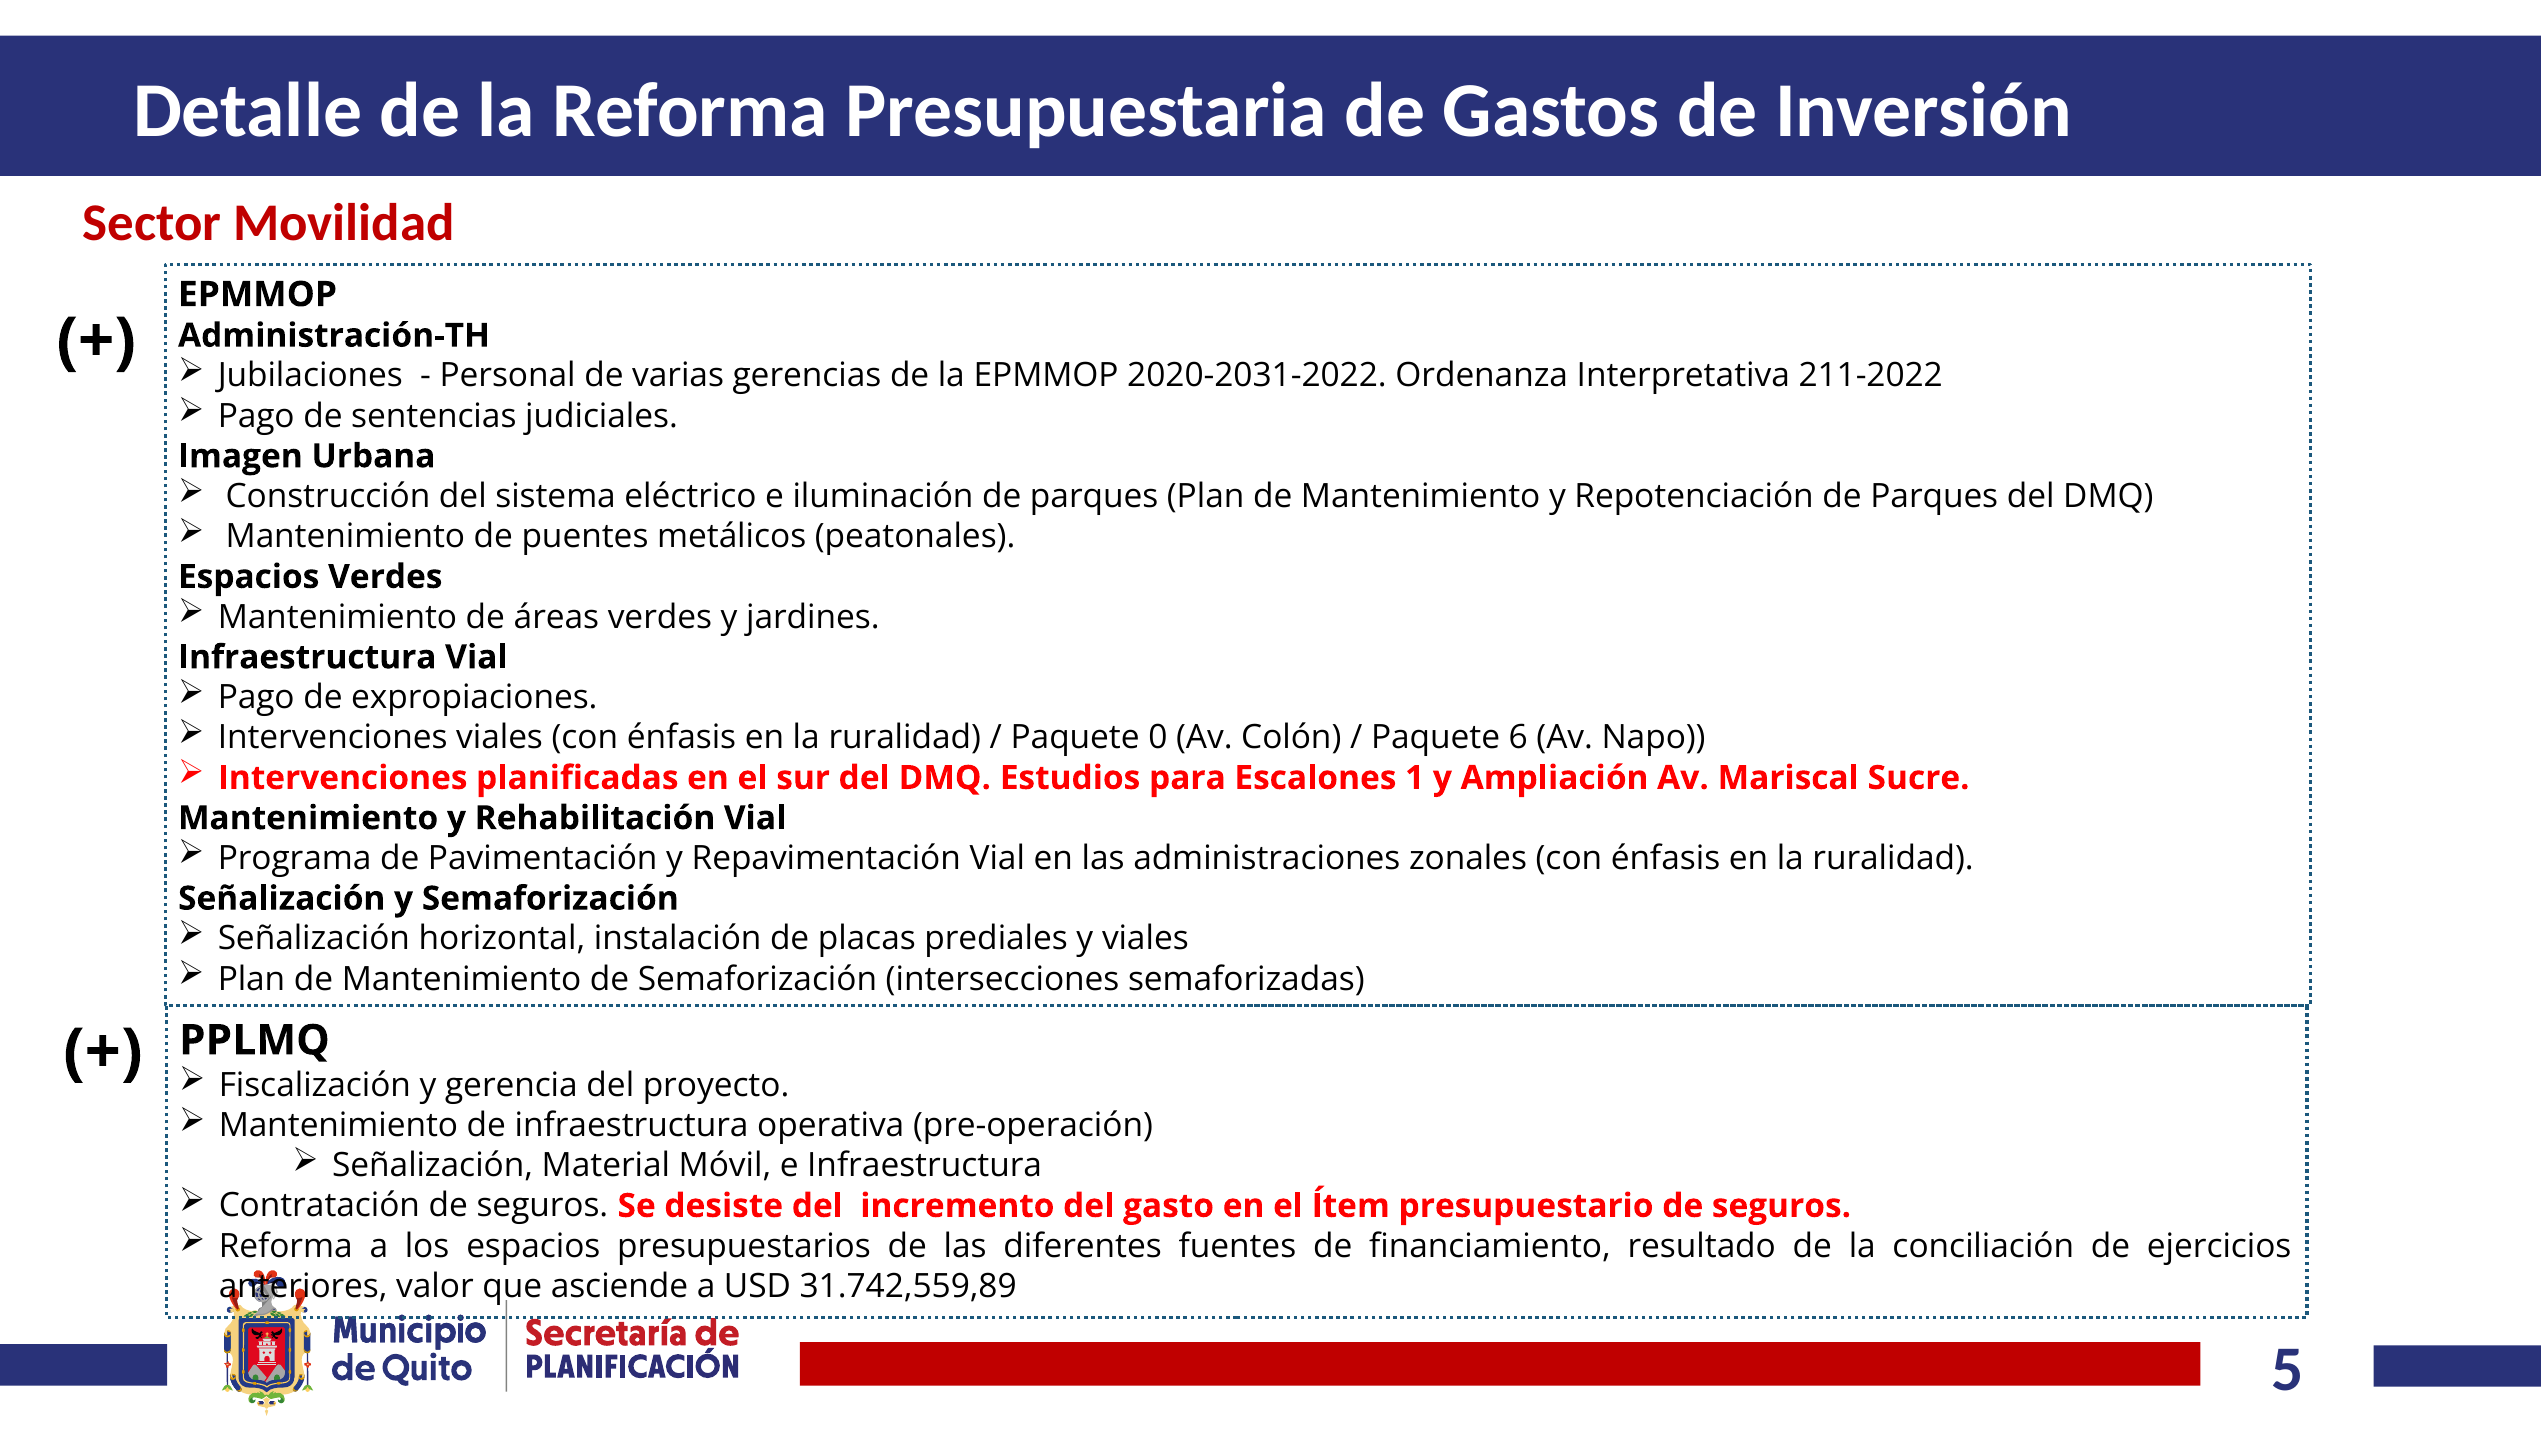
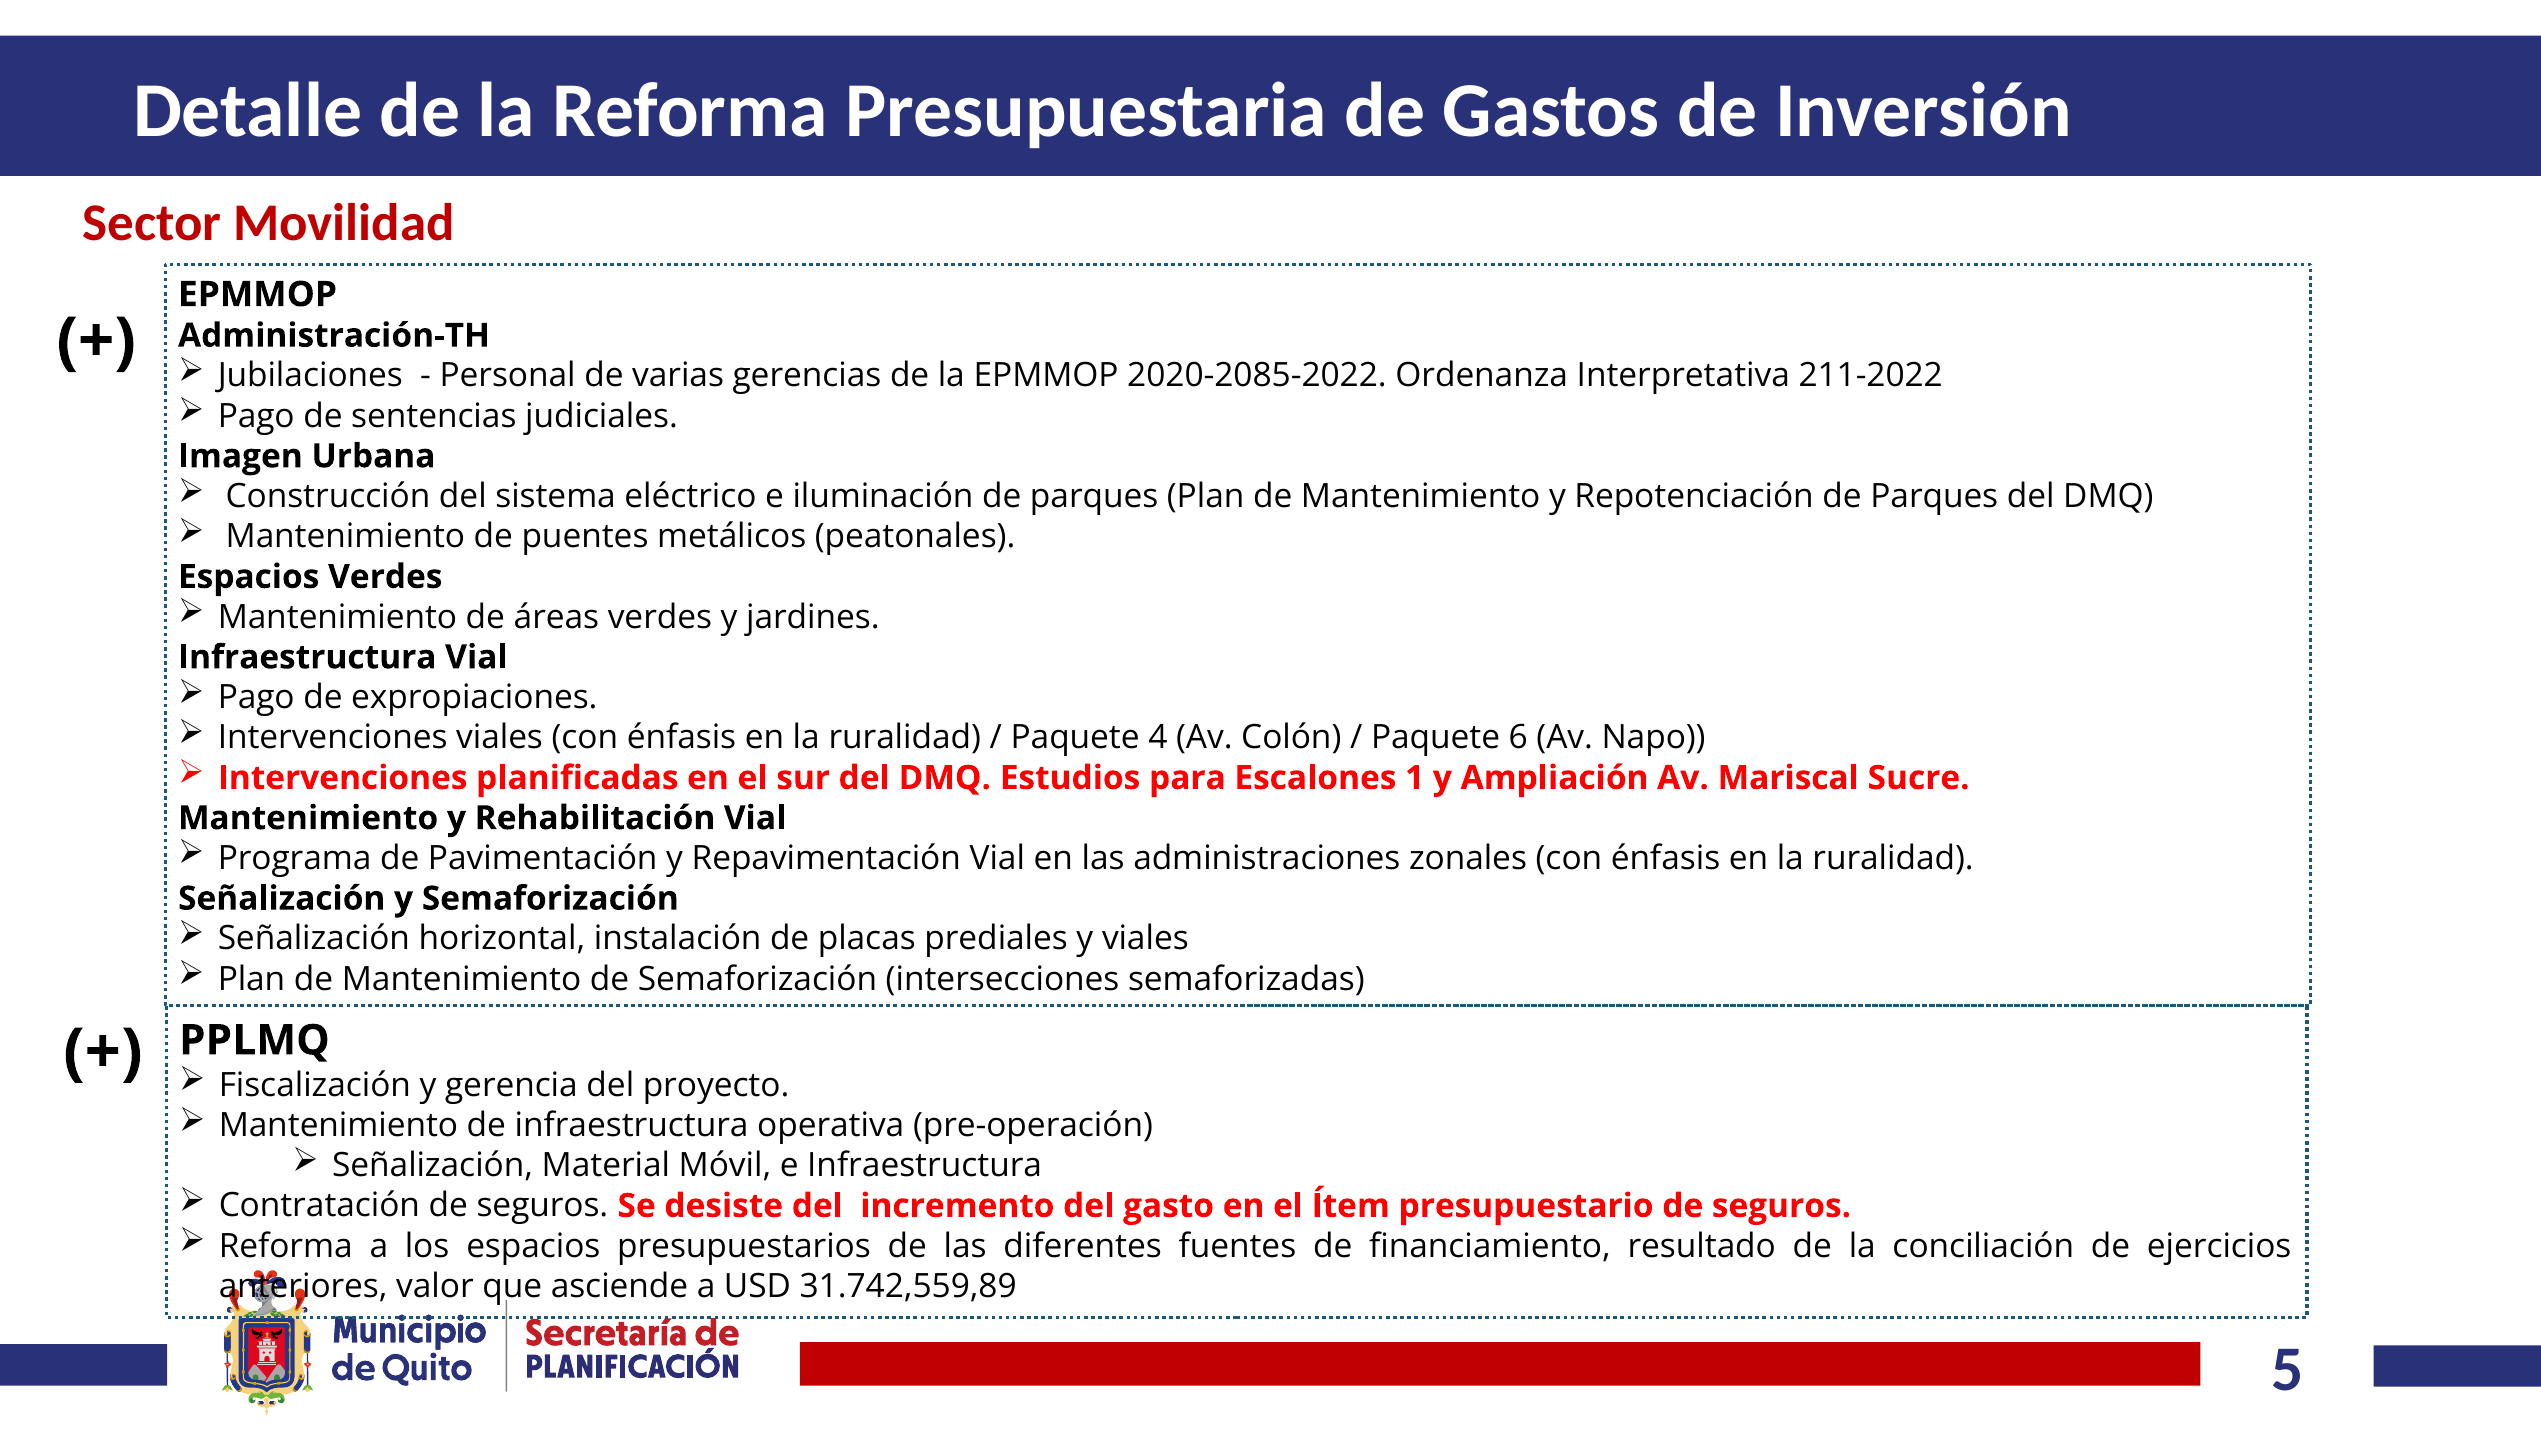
2020-2031-2022: 2020-2031-2022 -> 2020-2085-2022 (1257, 376)
0: 0 -> 4 (1158, 738)
